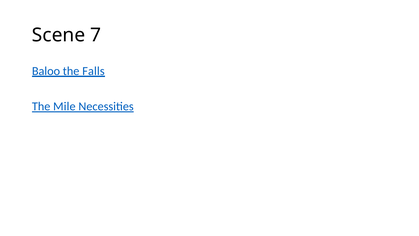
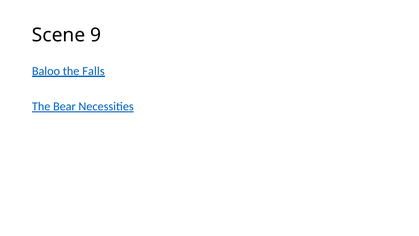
7: 7 -> 9 (96, 35)
Mile: Mile -> Bear (64, 106)
